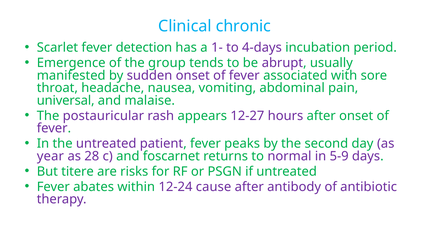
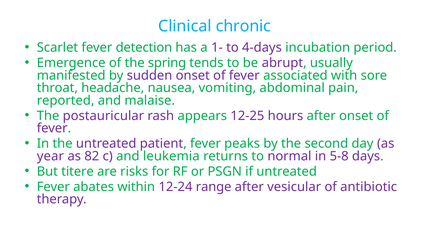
group: group -> spring (167, 63)
universal: universal -> reported (66, 100)
12-27: 12-27 -> 12-25 (247, 116)
28: 28 -> 82 (92, 156)
foscarnet: foscarnet -> leukemia (171, 156)
5-9: 5-9 -> 5-8 (339, 156)
cause: cause -> range (214, 187)
antibody: antibody -> vesicular (294, 187)
